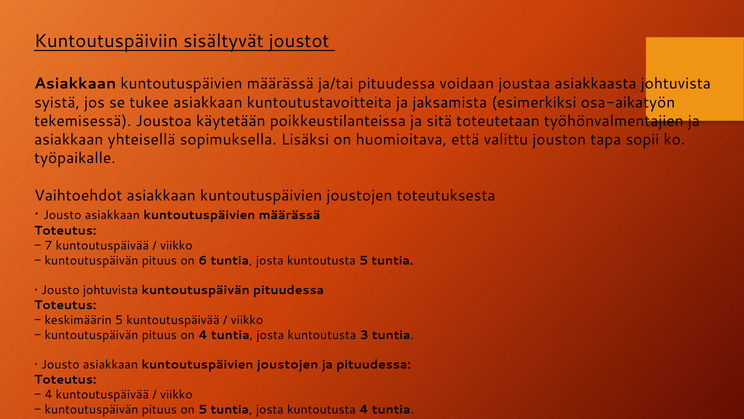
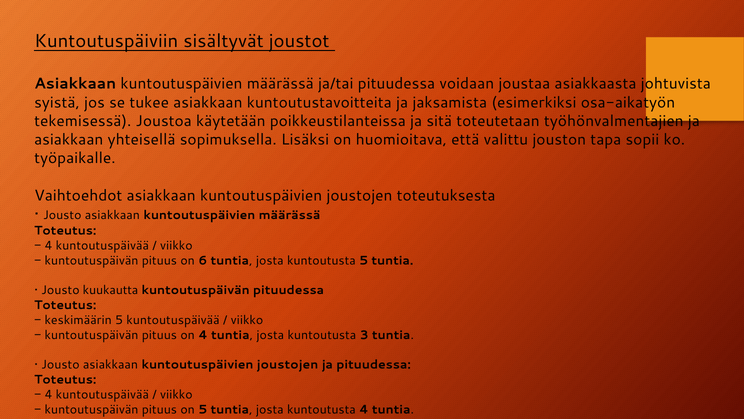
7: 7 -> 4 (49, 245)
Jousto johtuvista: johtuvista -> kuukautta (111, 290)
